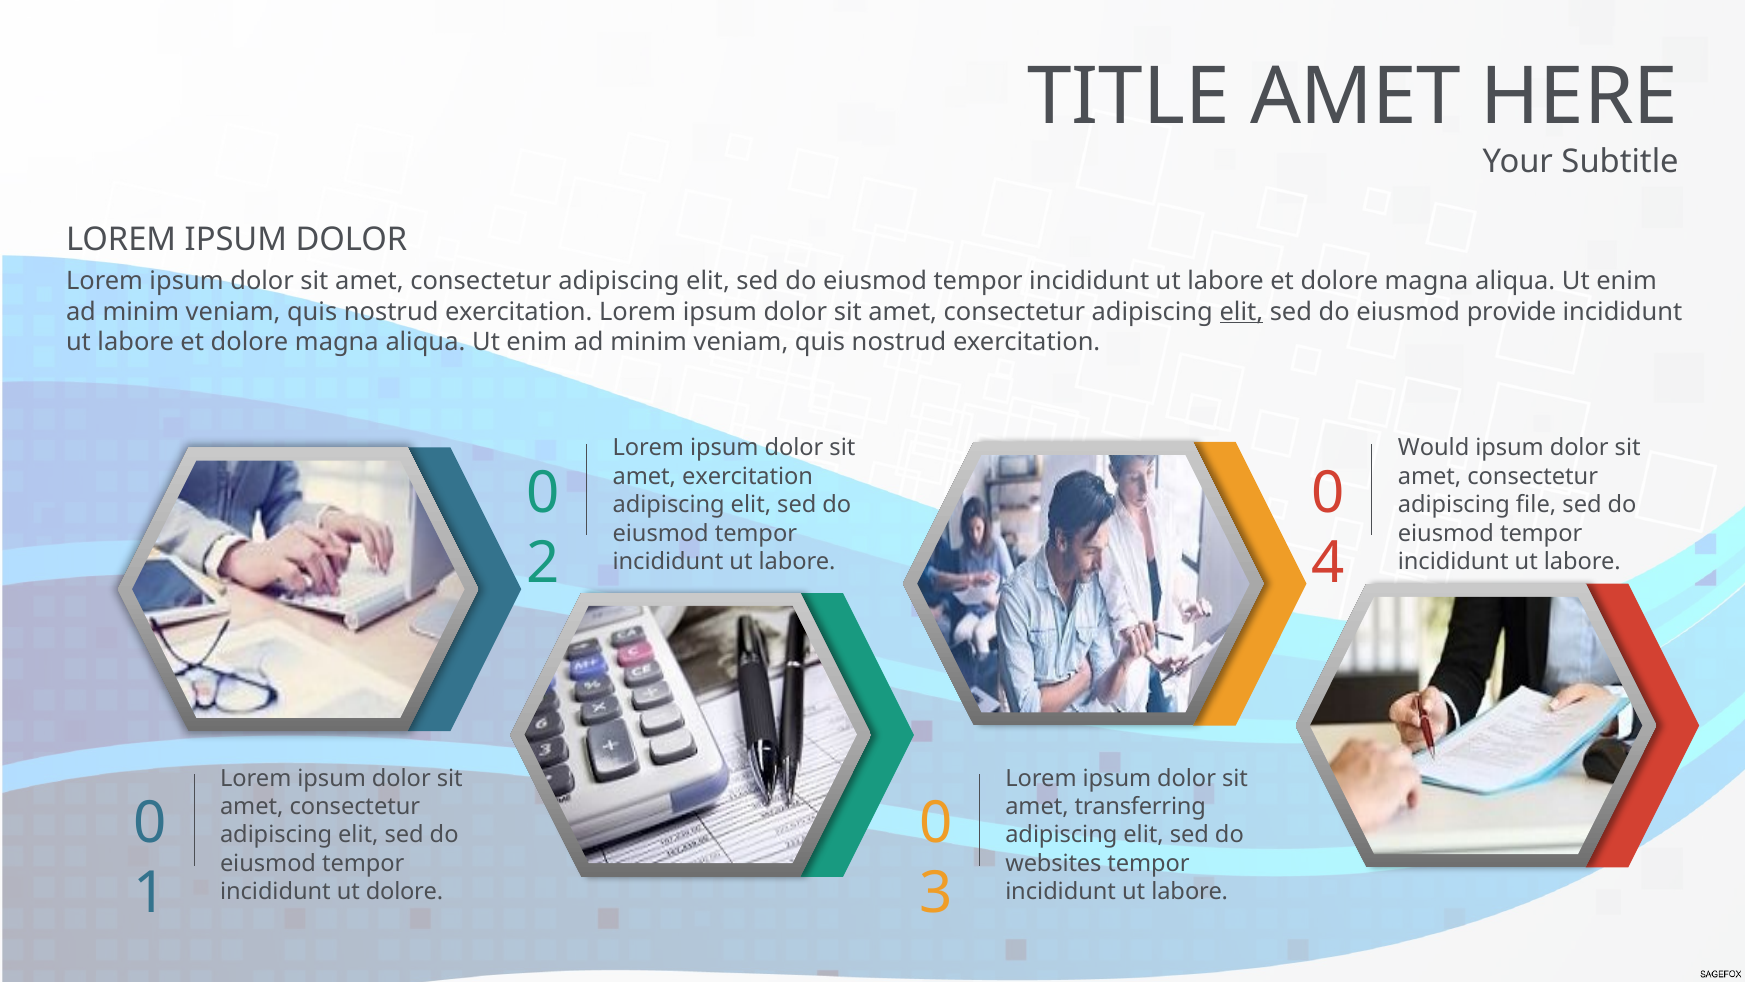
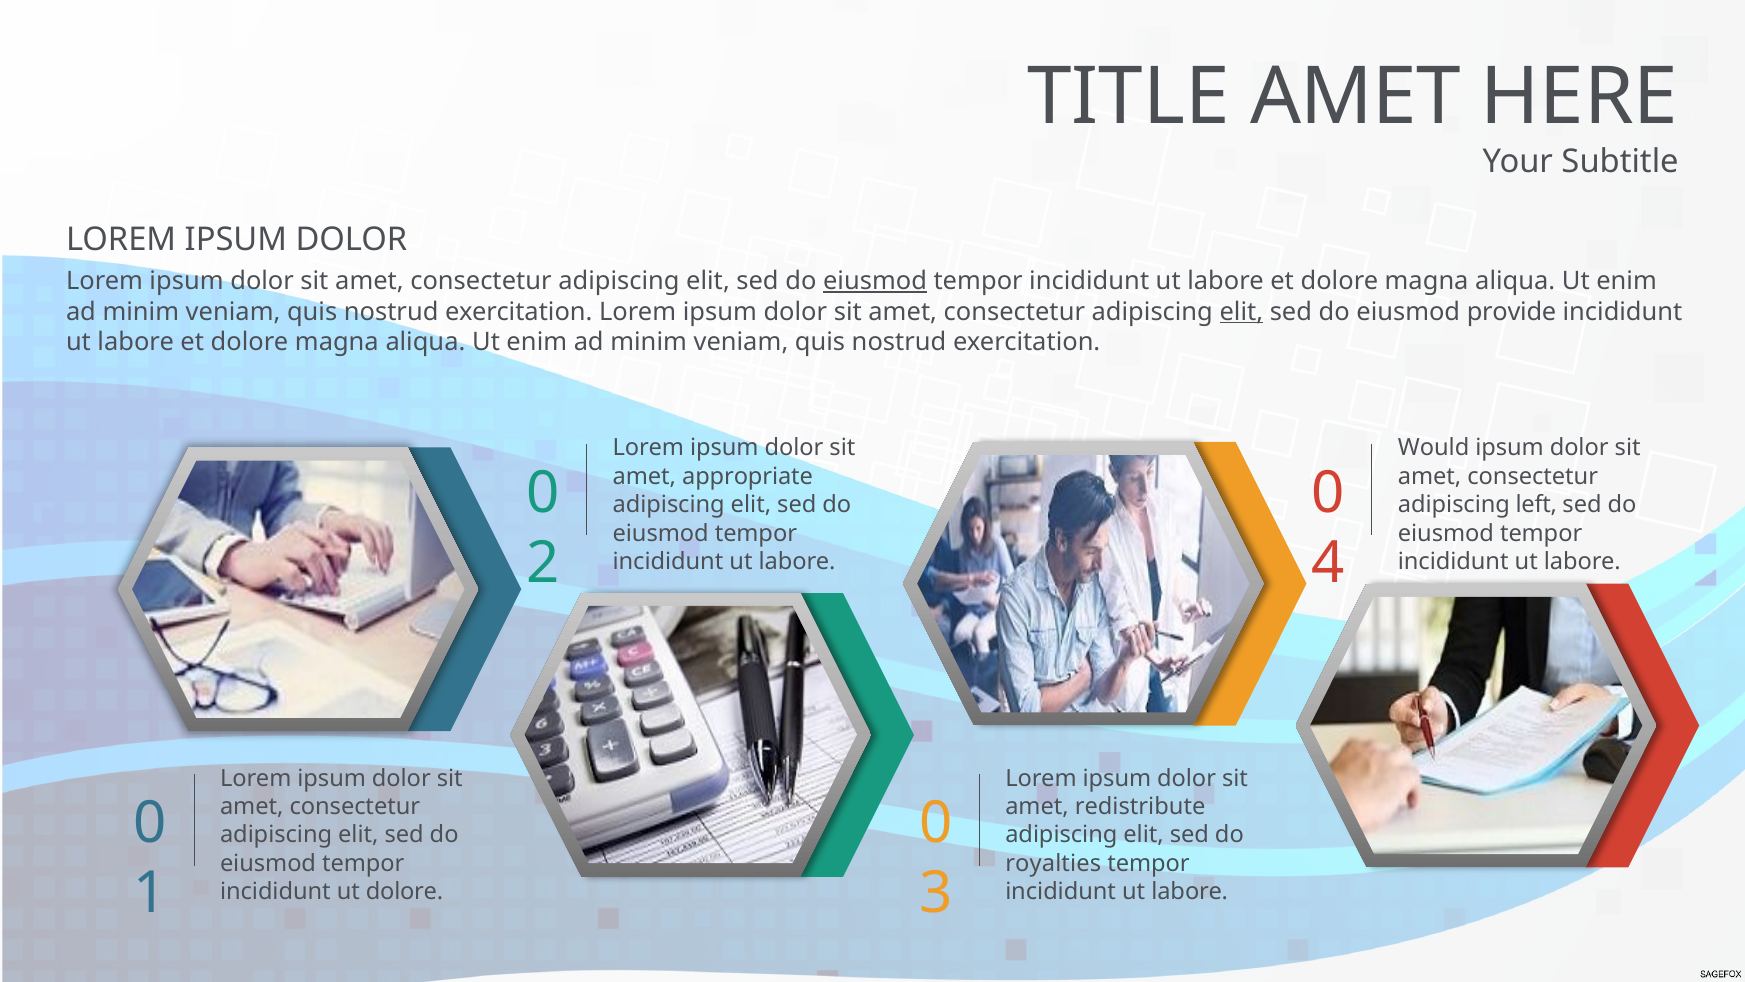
eiusmod underline: none -> present (875, 281)
amet exercitation: exercitation -> appropriate (748, 476)
file: file -> left (1536, 505)
transferring: transferring -> redistribute (1140, 806)
websites: websites -> royalties (1053, 863)
